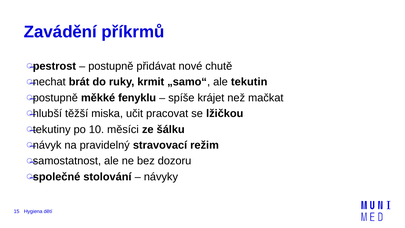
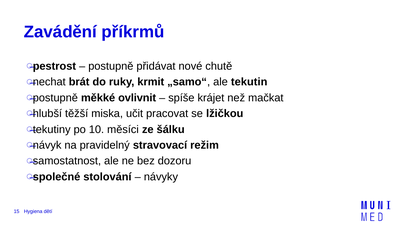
fenyklu: fenyklu -> ovlivnit (137, 98)
